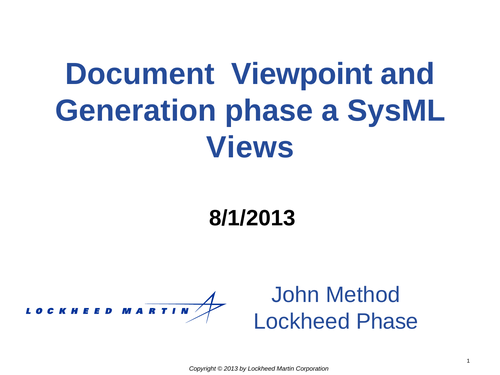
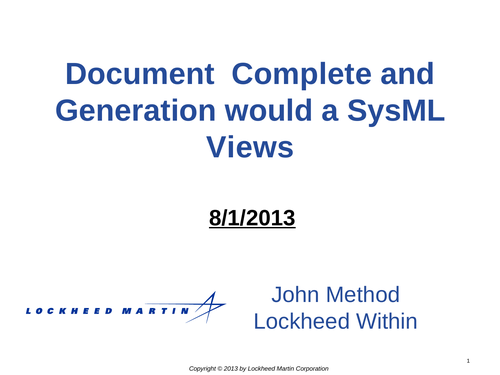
Viewpoint: Viewpoint -> Complete (302, 74)
Generation phase: phase -> would (269, 111)
8/1/2013 underline: none -> present (252, 218)
Lockheed Phase: Phase -> Within (387, 321)
